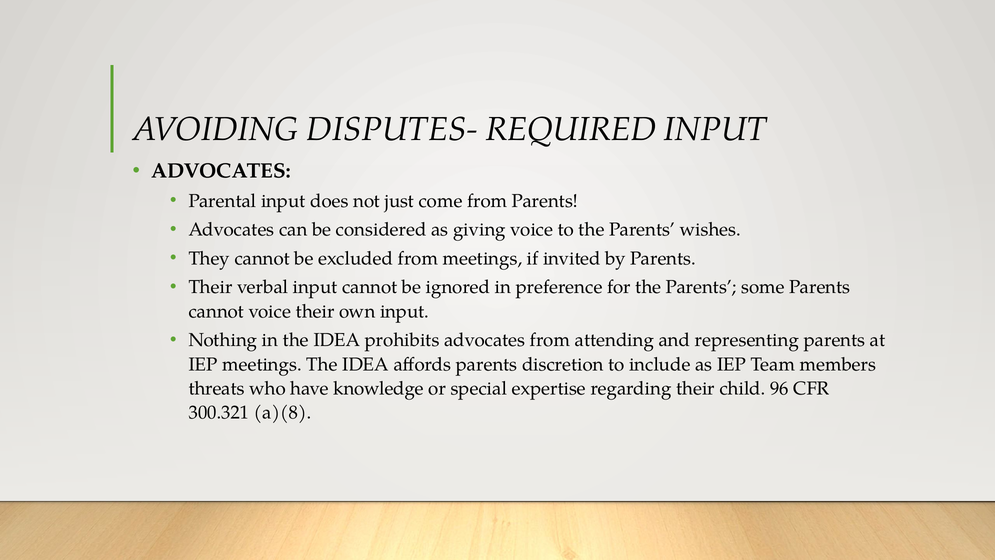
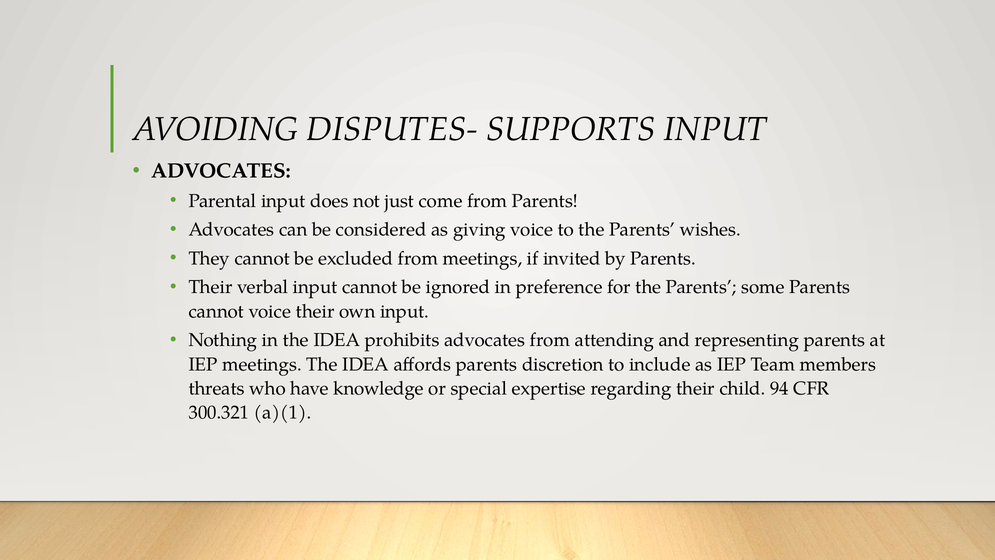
REQUIRED: REQUIRED -> SUPPORTS (571, 129)
96: 96 -> 94 (779, 388)
a)(8: a)(8 -> a)(1 (283, 413)
